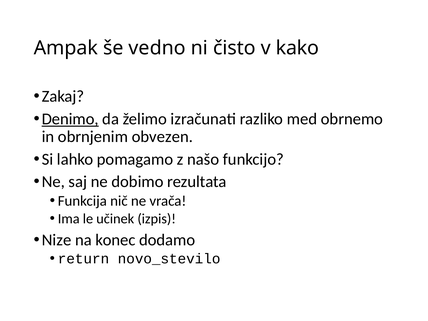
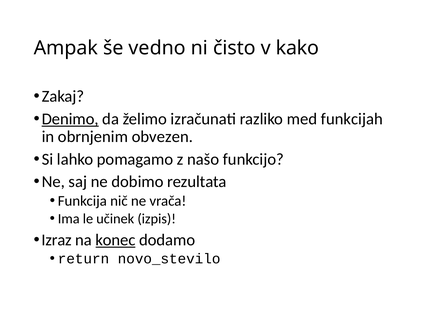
obrnemo: obrnemo -> funkcijah (352, 119)
Nize: Nize -> Izraz (57, 240)
konec underline: none -> present (116, 240)
